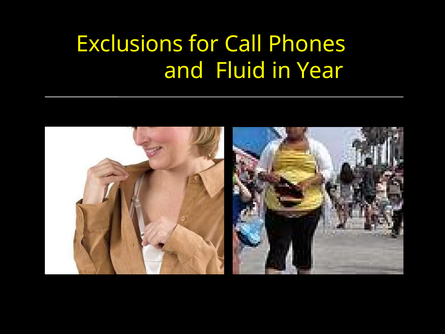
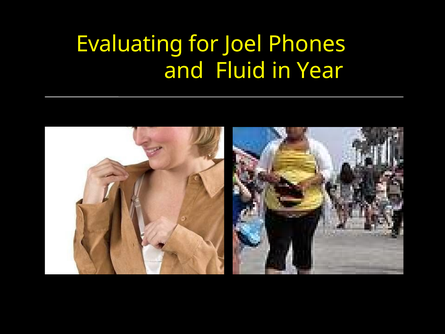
Exclusions: Exclusions -> Evaluating (130, 44)
Call: Call -> Joel (243, 44)
